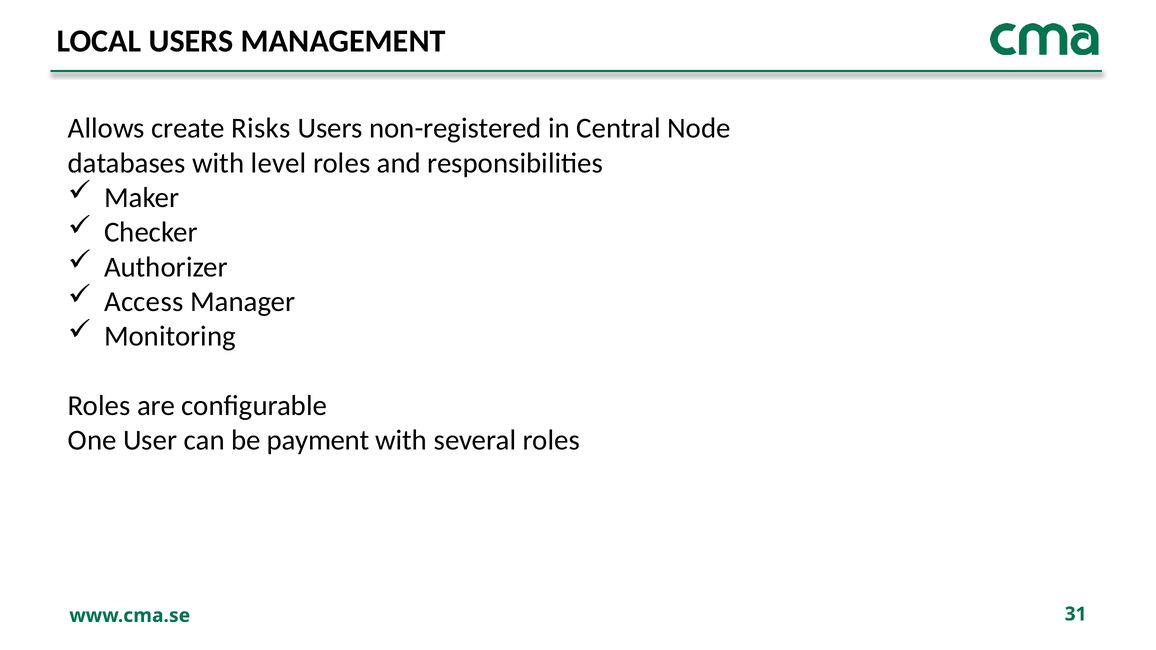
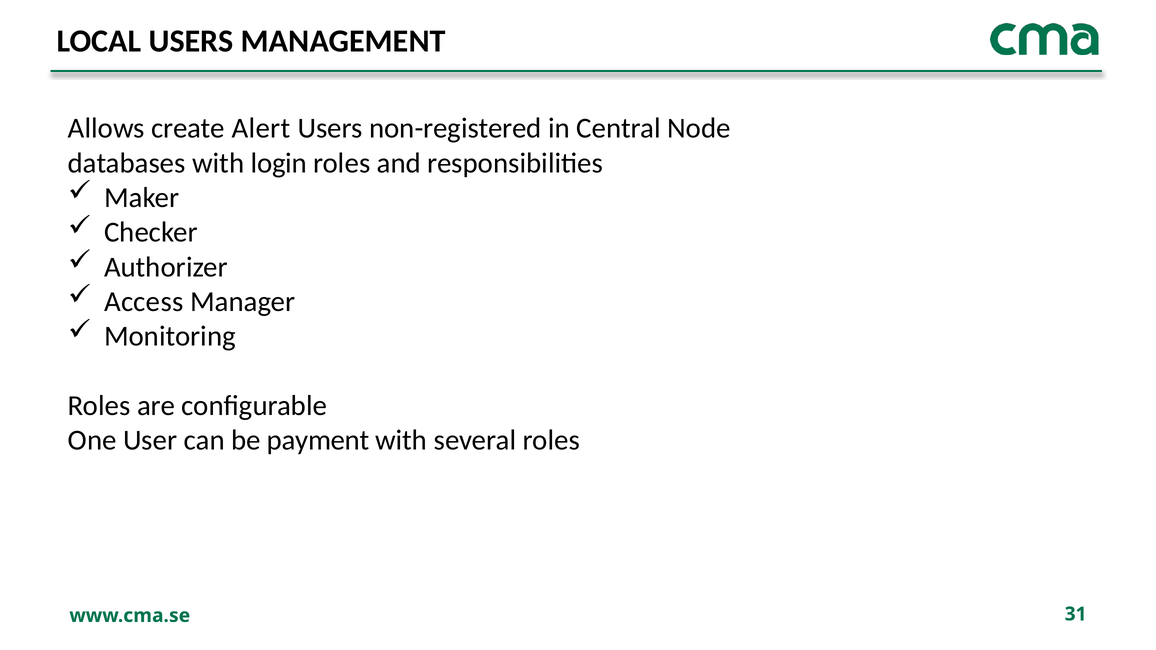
Risks: Risks -> Alert (261, 128)
level: level -> login (279, 163)
